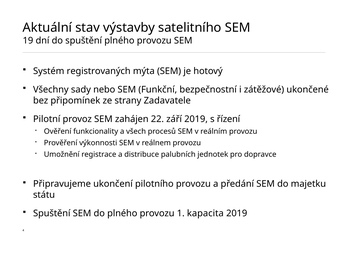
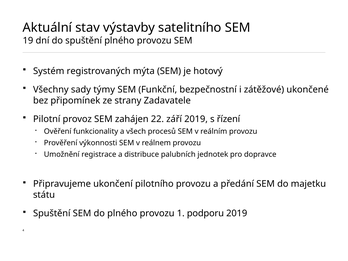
nebo: nebo -> týmy (104, 90)
kapacita: kapacita -> podporu (205, 213)
